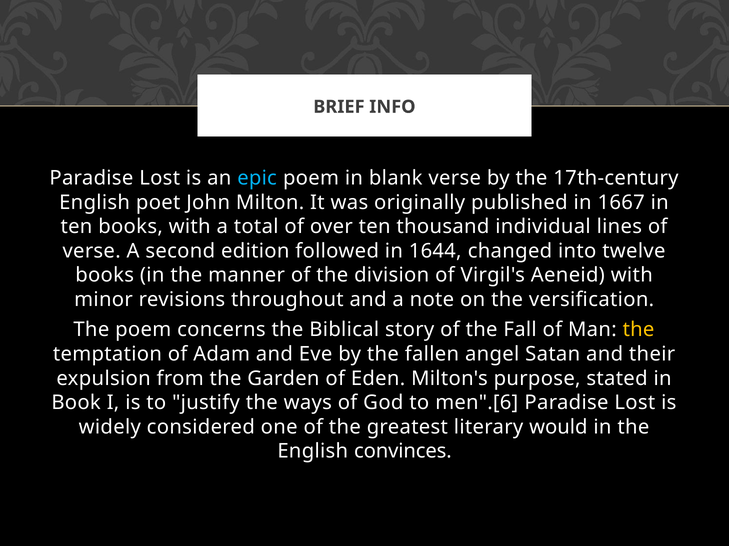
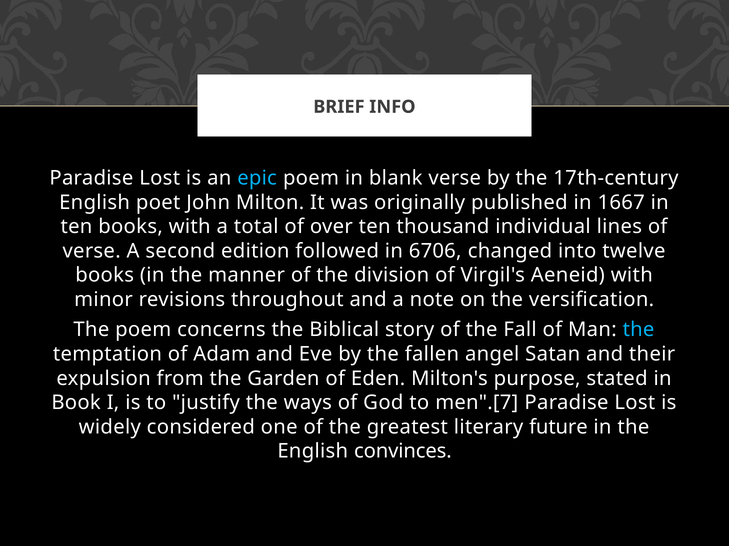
1644: 1644 -> 6706 (435, 251)
the colour: yellow -> light blue (638, 330)
men".[6: men".[6 -> men".[7 (477, 403)
would: would -> future (558, 427)
